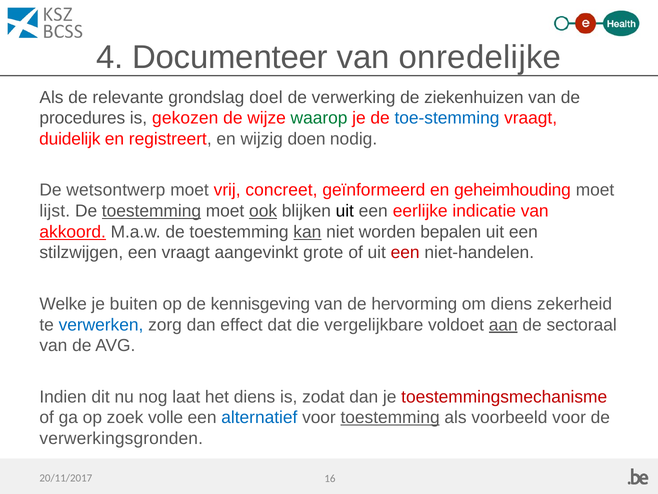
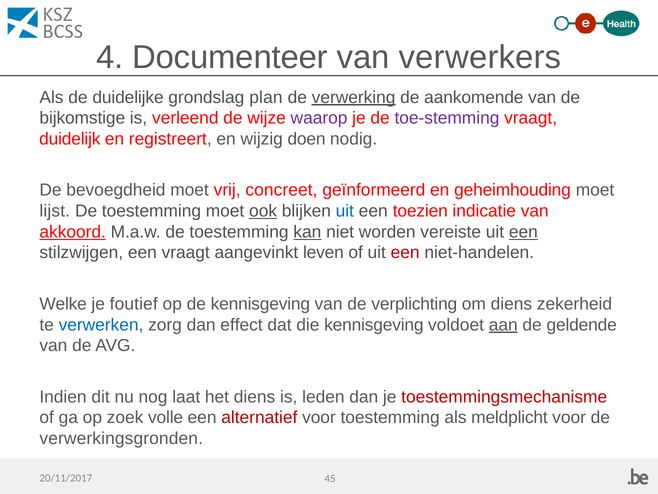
onredelijke: onredelijke -> verwerkers (480, 57)
relevante: relevante -> duidelijke (128, 97)
doel: doel -> plan (266, 97)
verwerking underline: none -> present (354, 97)
ziekenhuizen: ziekenhuizen -> aankomende (474, 97)
procedures: procedures -> bijkomstige (82, 118)
gekozen: gekozen -> verleend (185, 118)
waarop colour: green -> purple (319, 118)
toe-stemming colour: blue -> purple (447, 118)
wetsontwerp: wetsontwerp -> bevoegdheid (116, 190)
toestemming underline: present -> none (151, 211)
uit colour: black -> blue (345, 211)
eerlijke: eerlijke -> toezien (420, 211)
bepalen: bepalen -> vereiste (451, 232)
een underline: none -> present (523, 232)
grote: grote -> leven (323, 252)
buiten: buiten -> foutief (134, 304)
hervorming: hervorming -> verplichting (414, 304)
die vergelijkbare: vergelijkbare -> kennisgeving (374, 324)
sectoraal: sectoraal -> geldende (582, 324)
zodat: zodat -> leden (323, 396)
alternatief colour: blue -> red (259, 417)
toestemming underline: present -> none (390, 417)
voorbeeld: voorbeeld -> meldplicht (510, 417)
16: 16 -> 45 (330, 478)
